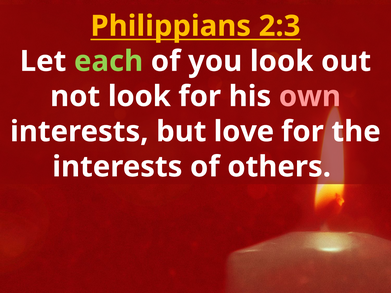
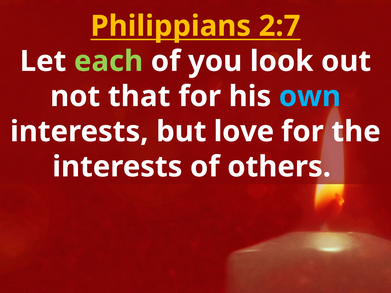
2:3: 2:3 -> 2:7 (280, 26)
not look: look -> that (139, 97)
own colour: pink -> light blue (310, 97)
